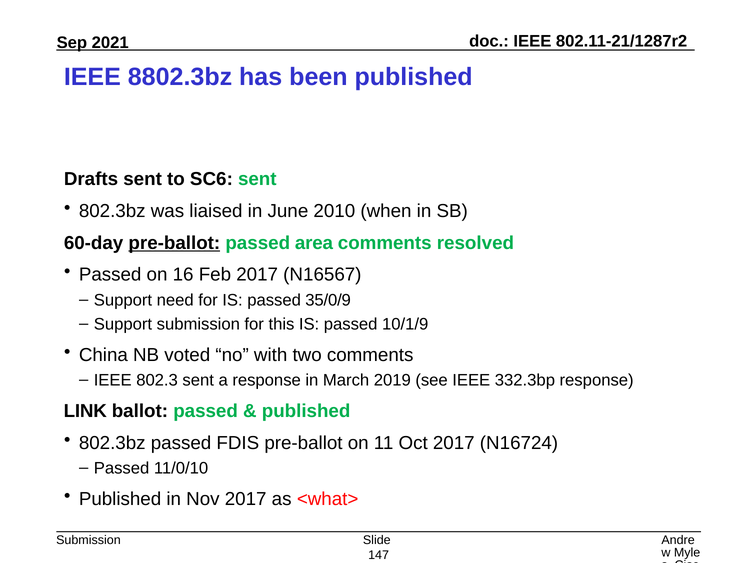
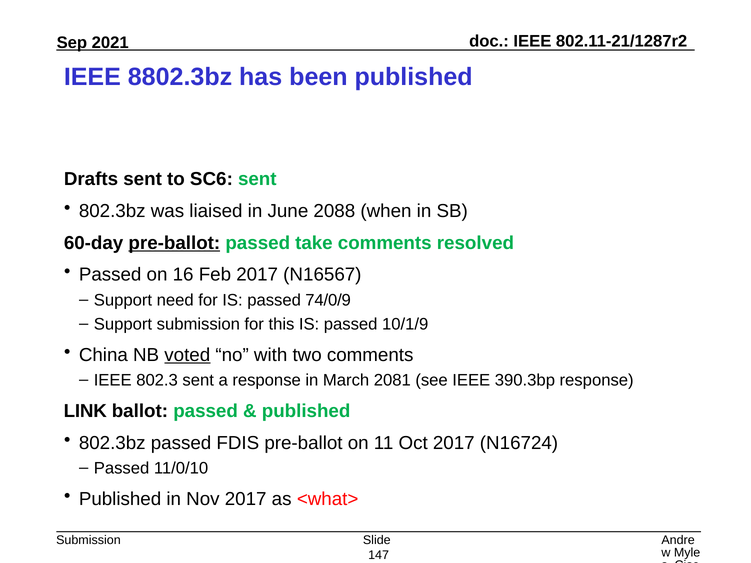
2010: 2010 -> 2088 (334, 211)
area: area -> take (314, 243)
35/0/9: 35/0/9 -> 74/0/9 (328, 300)
voted underline: none -> present (187, 355)
2019: 2019 -> 2081 (392, 380)
332.3bp: 332.3bp -> 390.3bp (525, 380)
